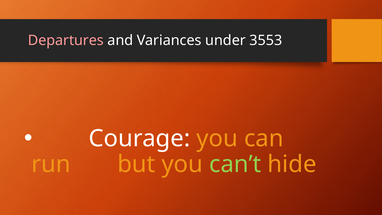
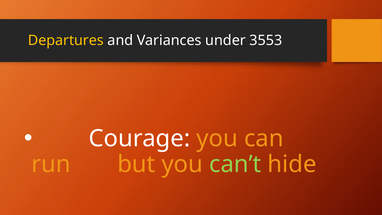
Departures colour: pink -> yellow (66, 40)
